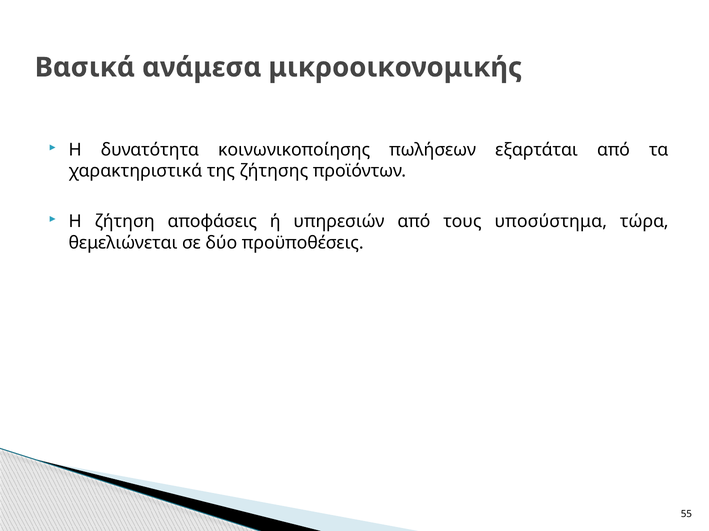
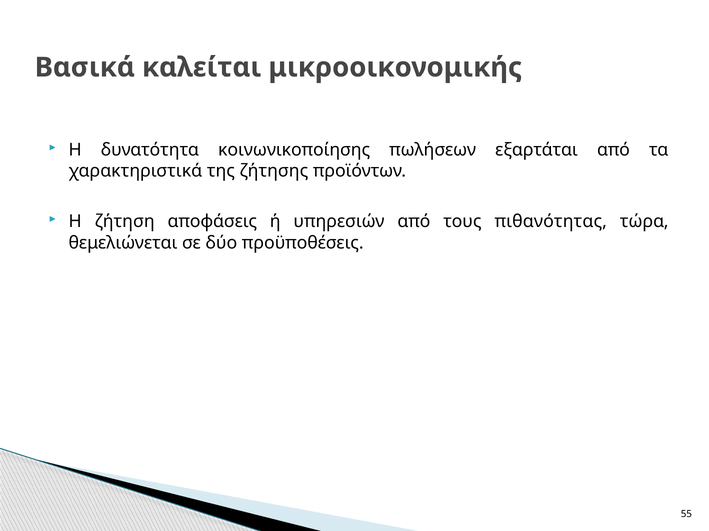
ανάμεσα: ανάμεσα -> καλείται (202, 67)
υποσύστημα: υποσύστημα -> πιθανότητας (551, 222)
